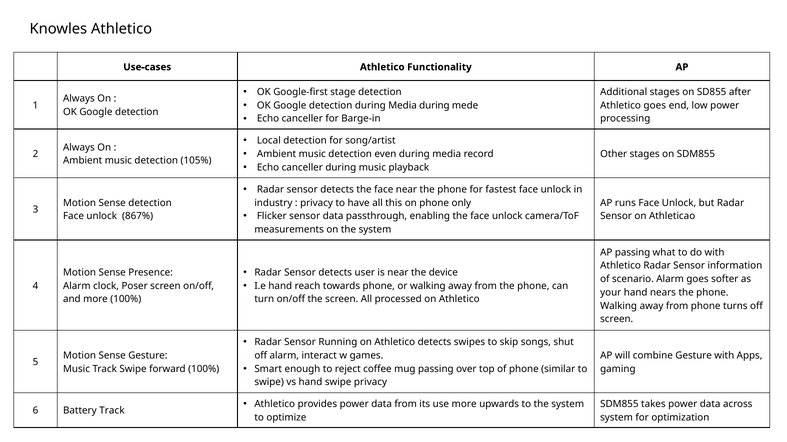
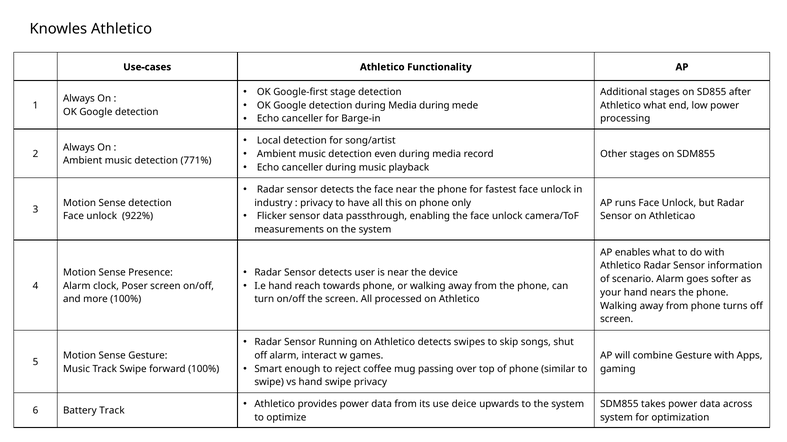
Athletico goes: goes -> what (655, 106)
105%: 105% -> 771% (196, 161)
867%: 867% -> 922% (138, 216)
AP passing: passing -> enables (633, 253)
use more: more -> deice (464, 405)
